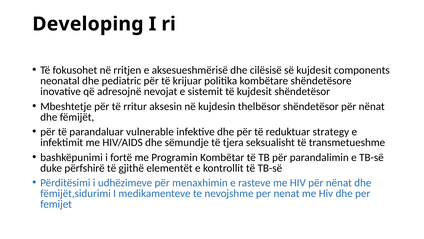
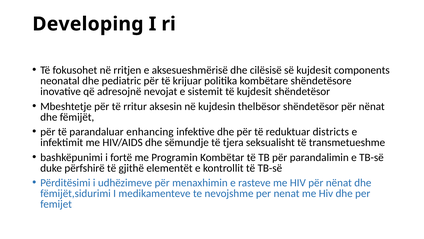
vulnerable: vulnerable -> enhancing (150, 132)
strategy: strategy -> districts (331, 132)
